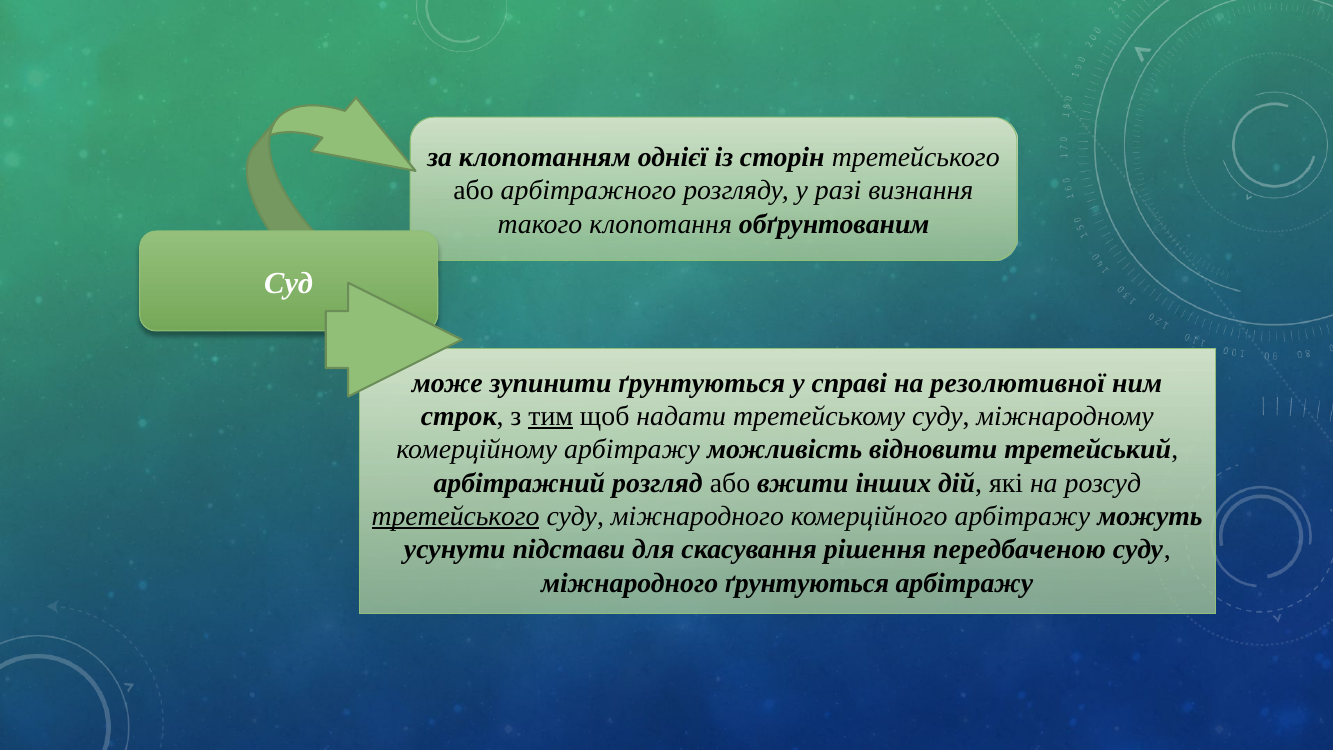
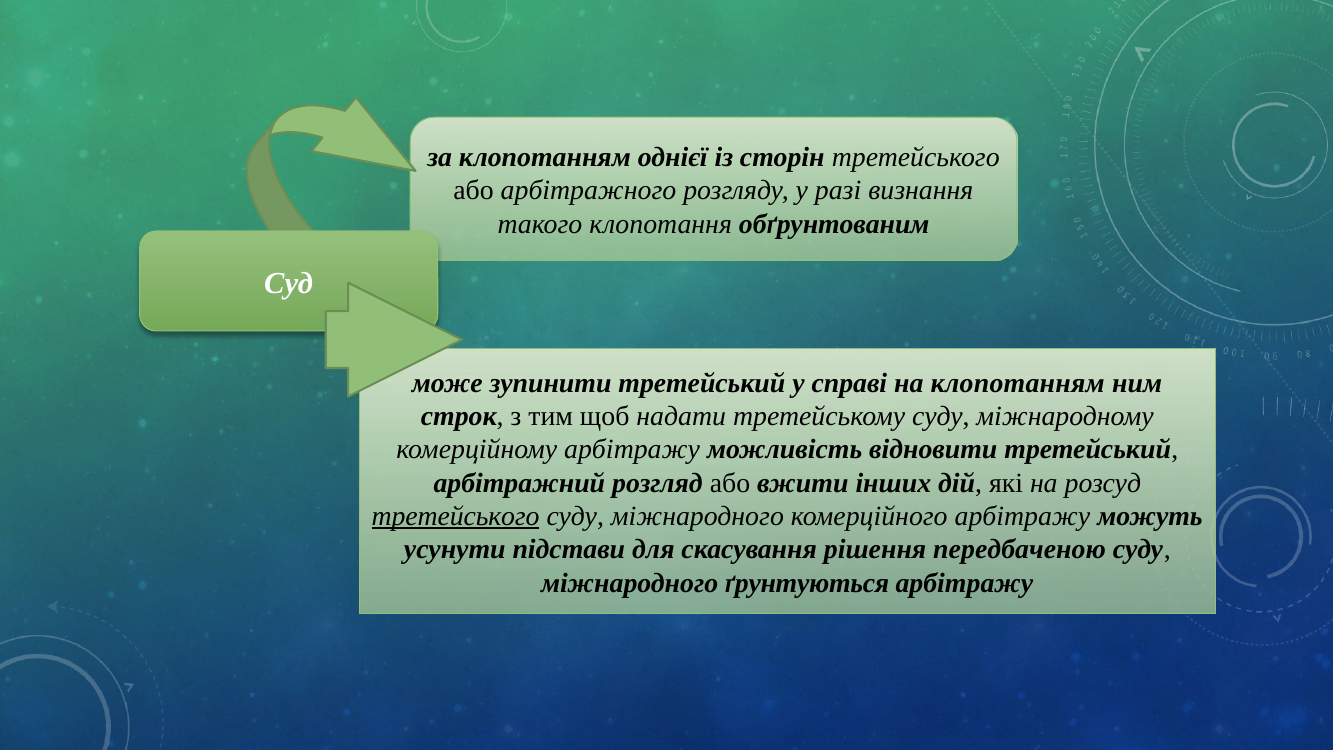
зупинити ґрунтуються: ґрунтуються -> третейський (702, 383)
на резолютивної: резолютивної -> клопотанням (1018, 383)
тим underline: present -> none (551, 416)
